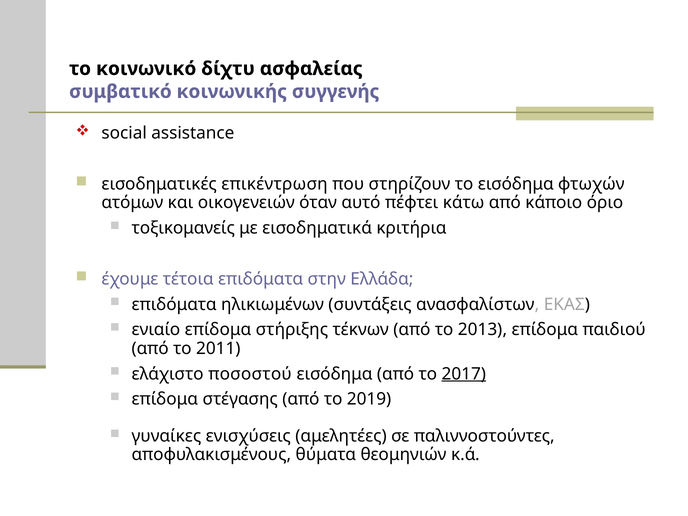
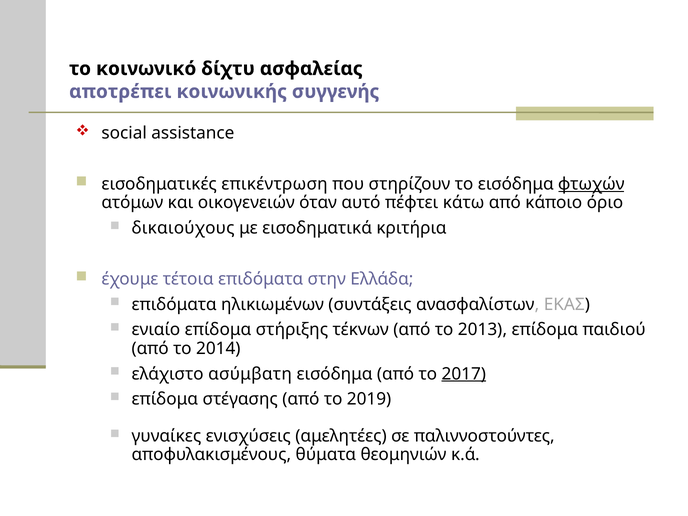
συμβατικό: συμβατικό -> αποτρέπει (120, 92)
φτωχών underline: none -> present (591, 184)
τοξικομανείς: τοξικομανείς -> δικαιούχους (183, 228)
2011: 2011 -> 2014 (218, 348)
ποσοστού: ποσοστού -> ασύμβατη (250, 374)
